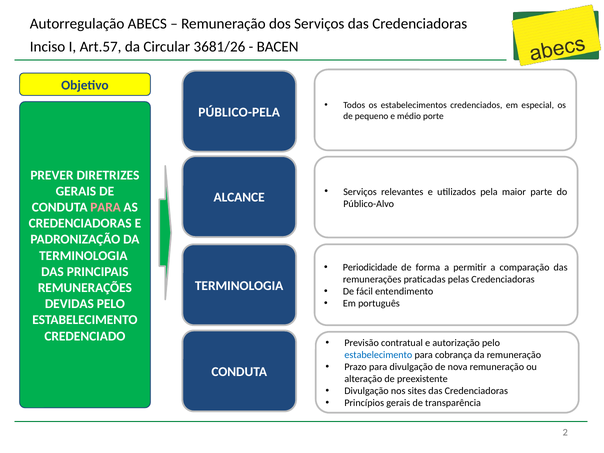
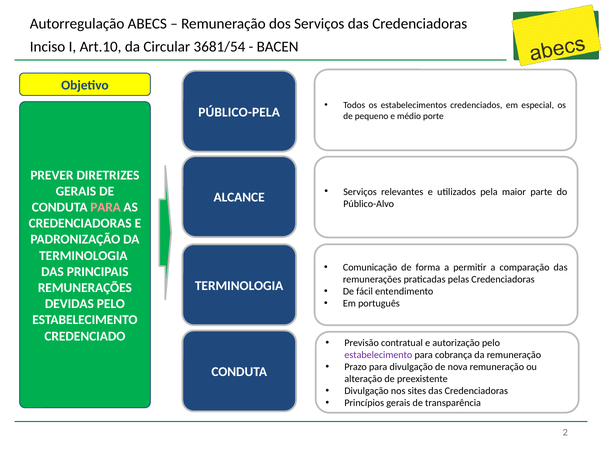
Art.57: Art.57 -> Art.10 (101, 47)
3681/26: 3681/26 -> 3681/54 (219, 47)
Periodicidade: Periodicidade -> Comunicação (370, 267)
estabelecimento colour: blue -> purple (378, 355)
